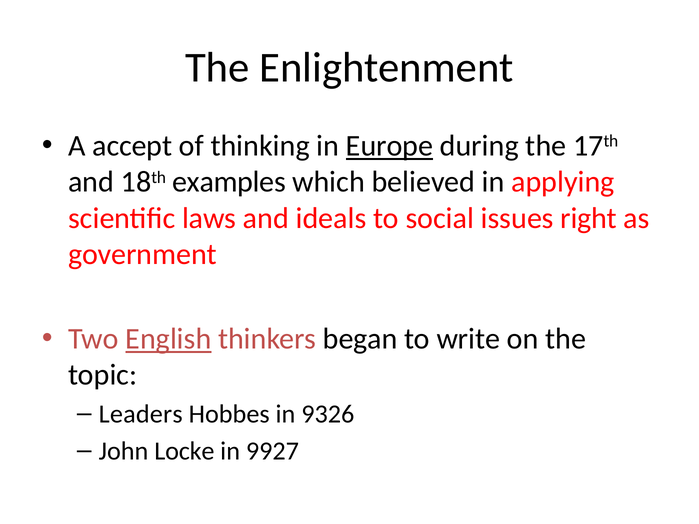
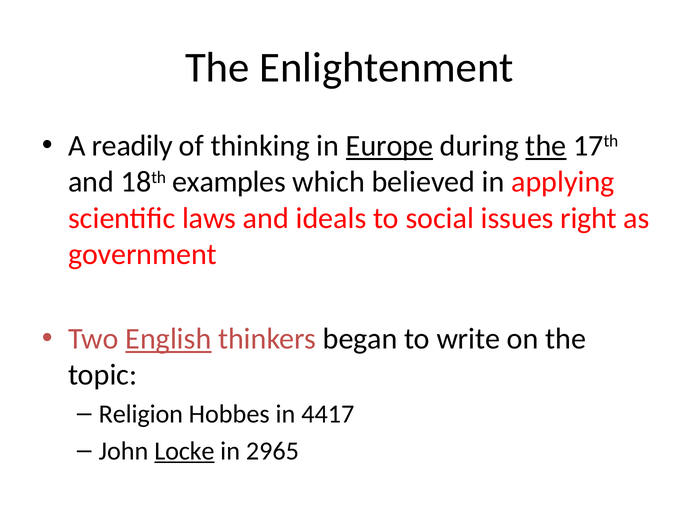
accept: accept -> readily (132, 146)
the underline: none -> present (546, 146)
Leaders: Leaders -> Religion (141, 414)
9326: 9326 -> 4417 (328, 414)
Locke underline: none -> present (184, 451)
9927: 9927 -> 2965 (272, 451)
